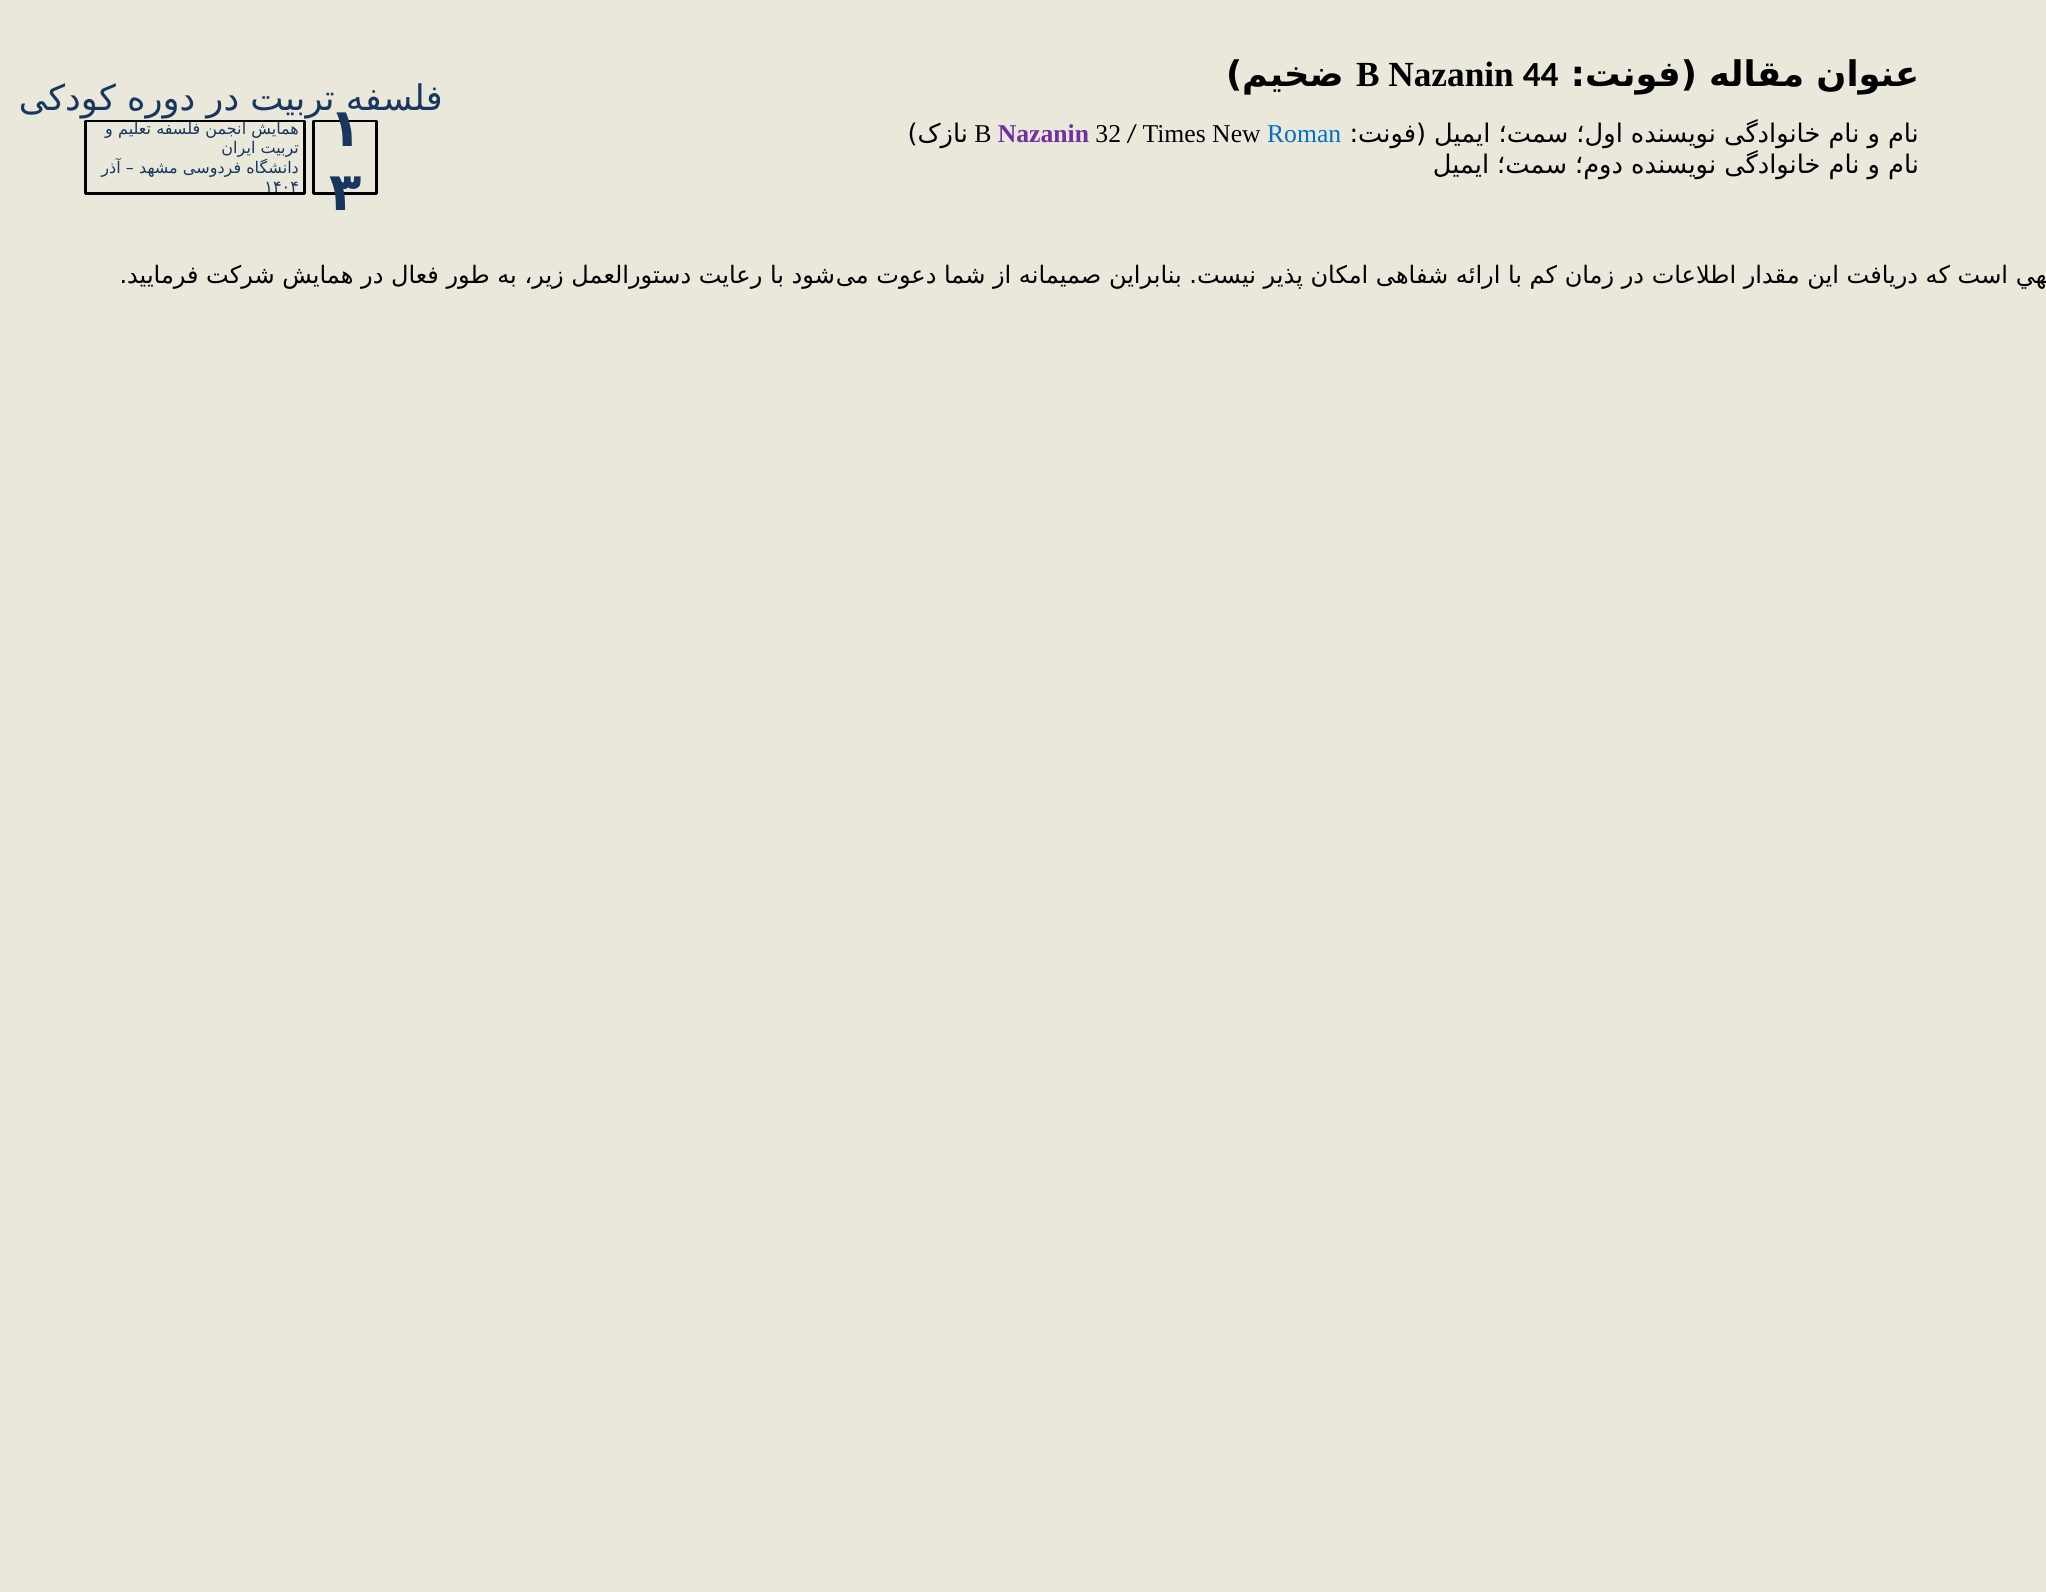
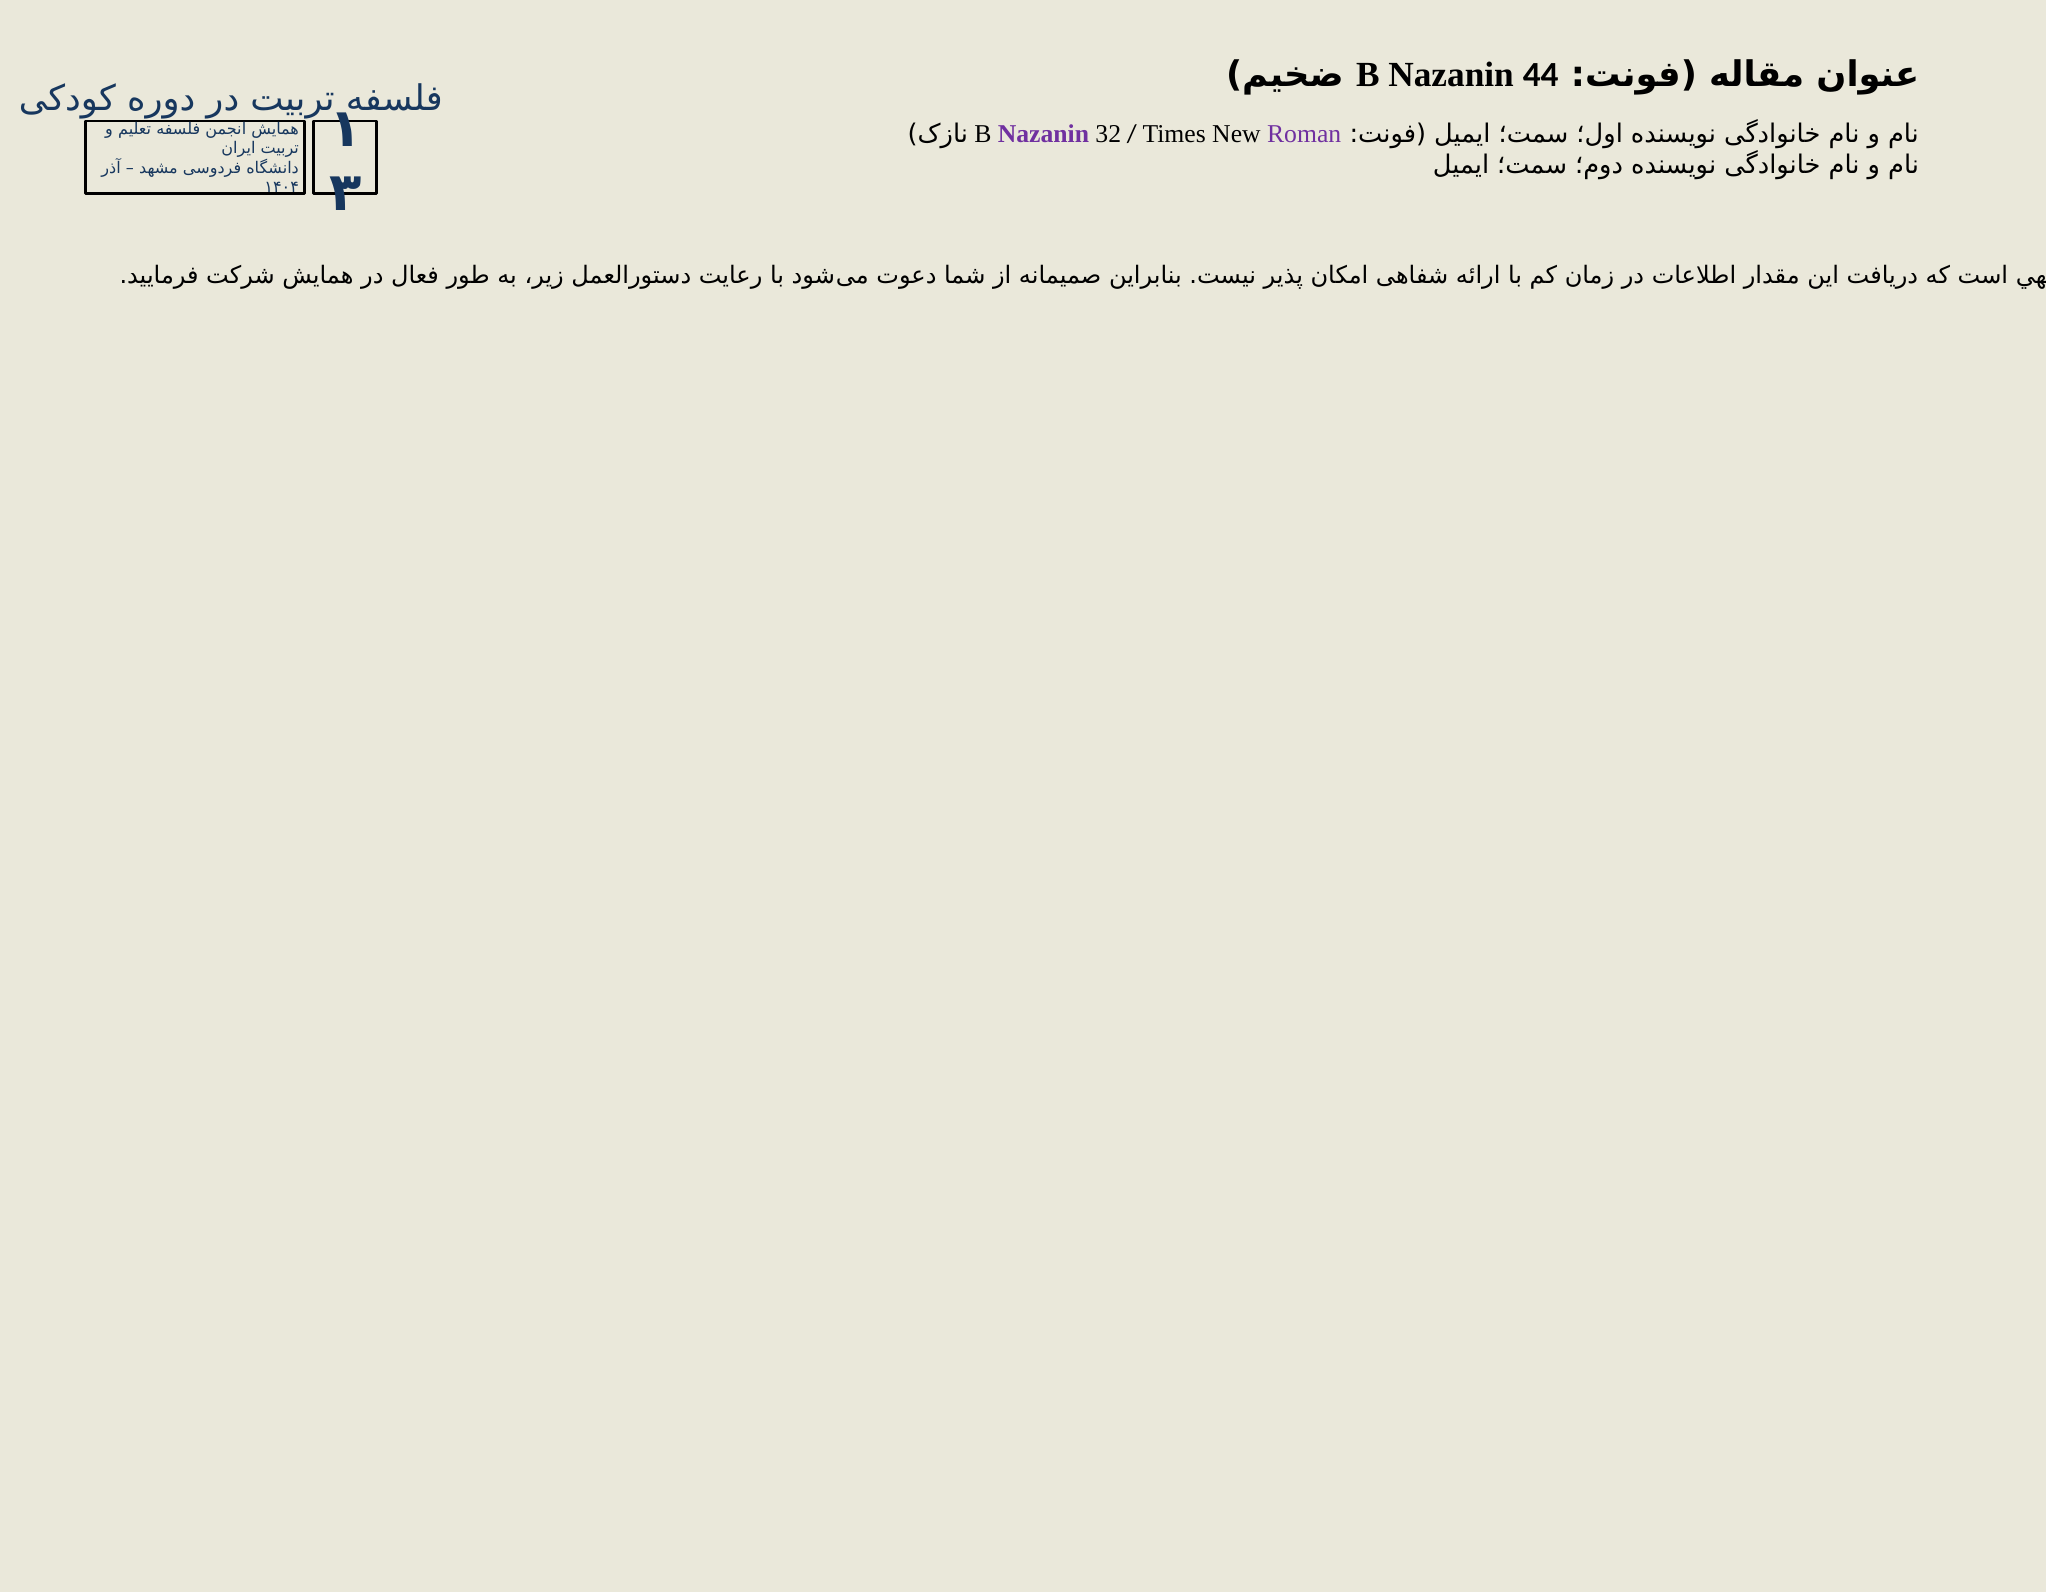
Roman colour: blue -> purple (1304, 134)
